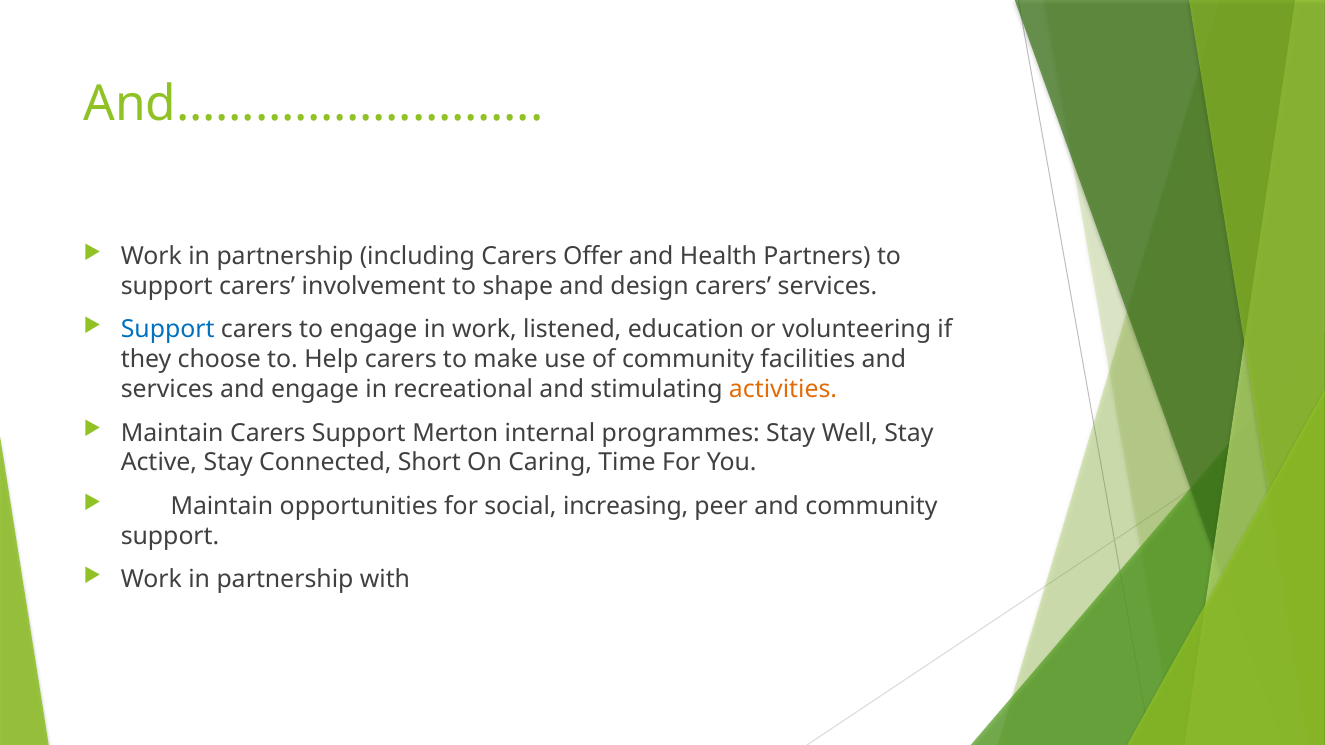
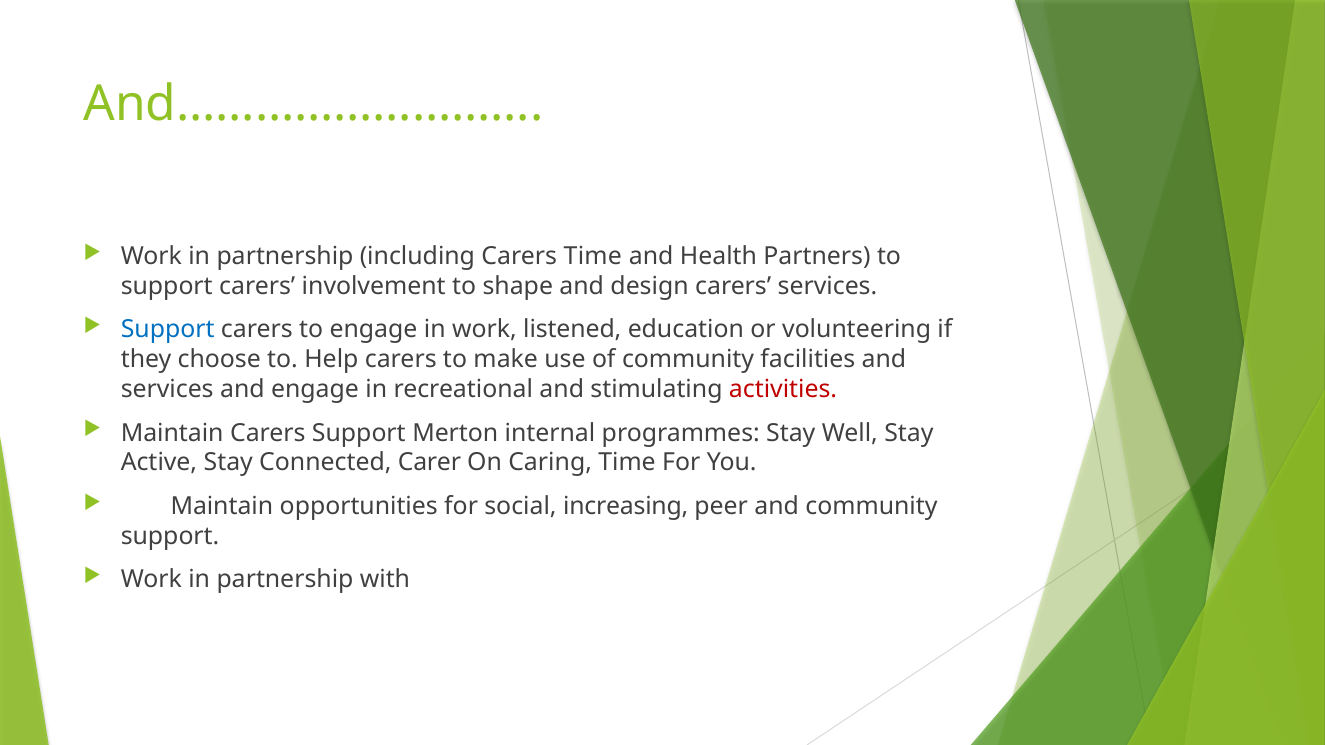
Carers Offer: Offer -> Time (593, 256)
activities colour: orange -> red (783, 389)
Short: Short -> Carer (429, 463)
